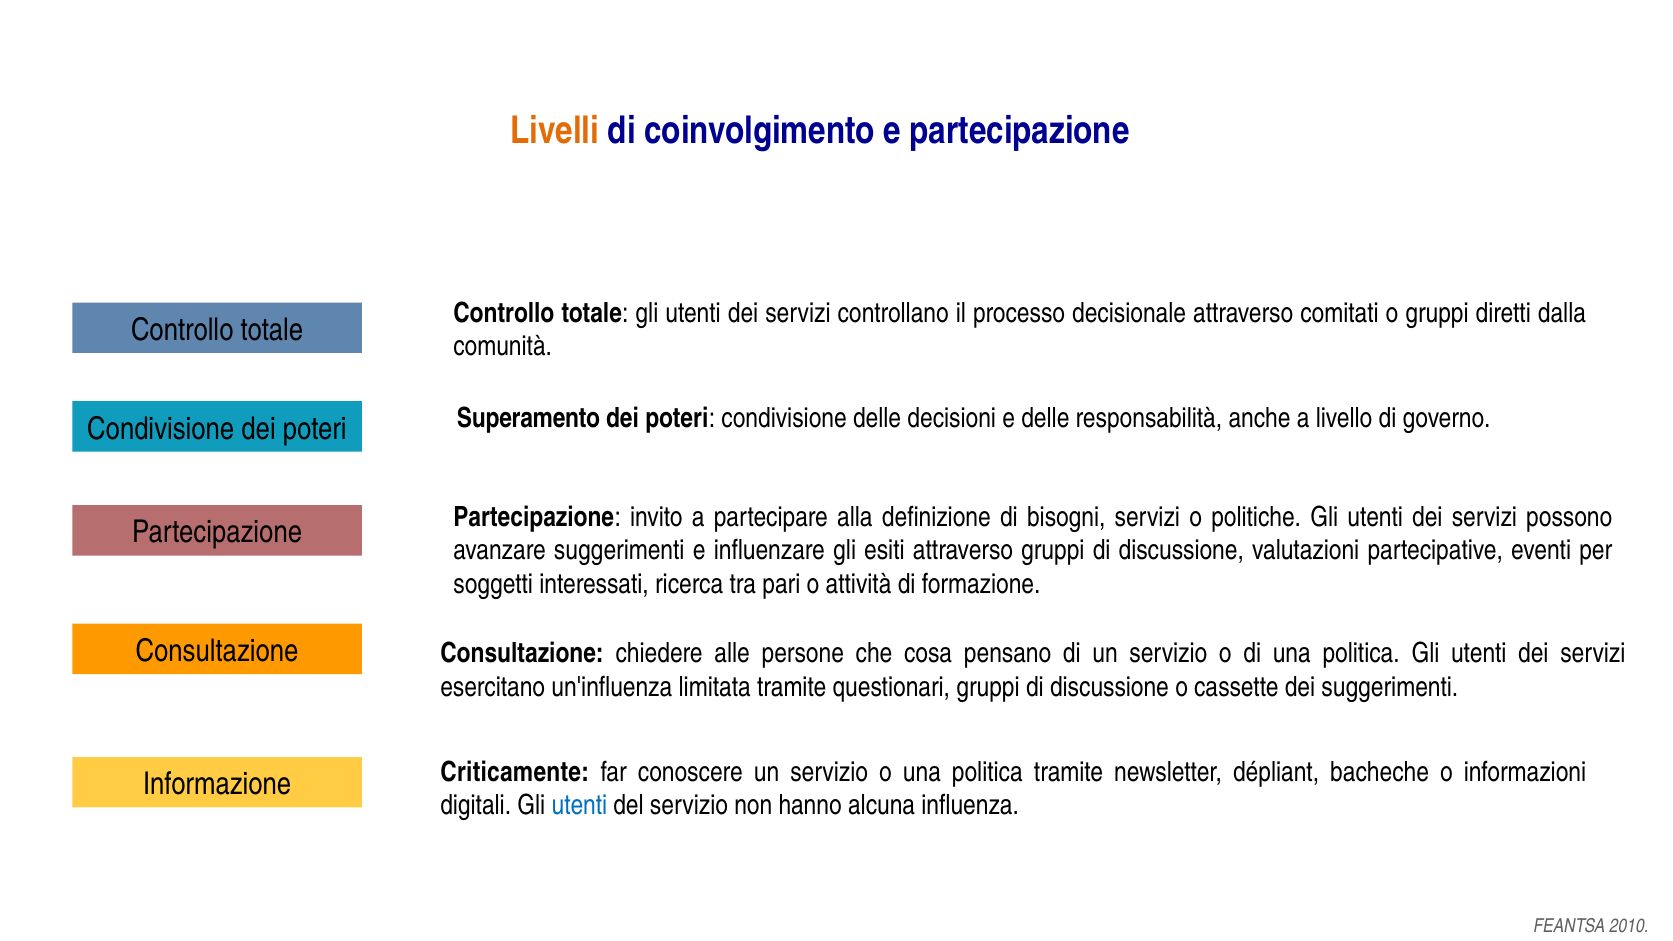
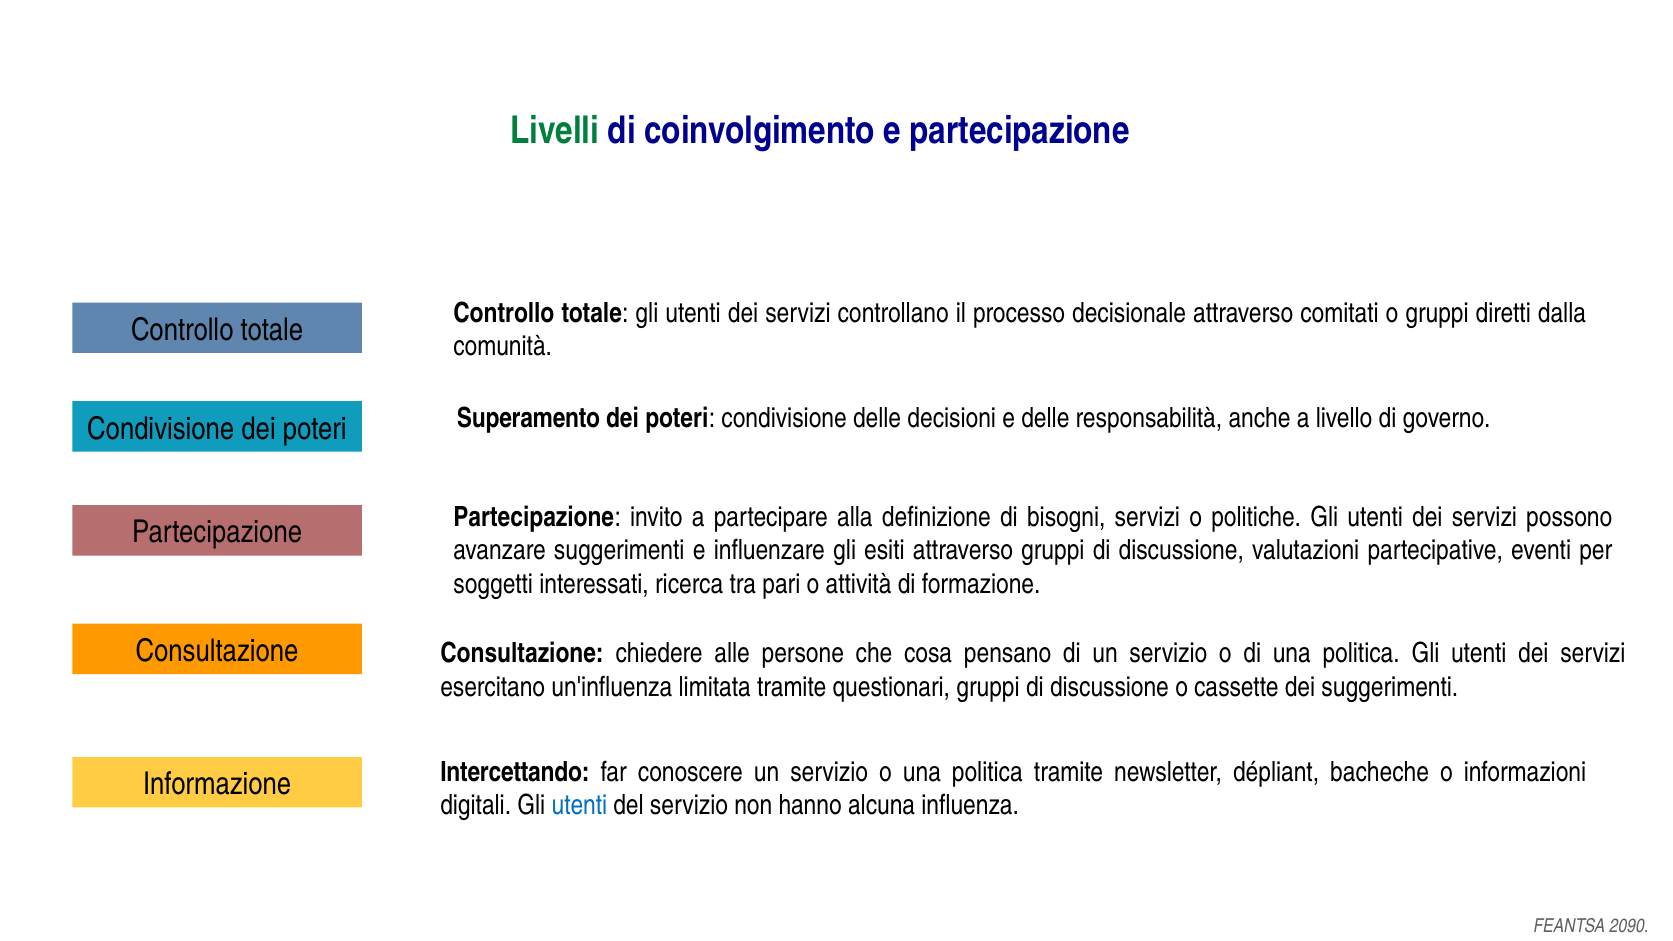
Livelli colour: orange -> green (555, 131)
Criticamente: Criticamente -> Intercettando (515, 772)
2010: 2010 -> 2090 (1629, 926)
